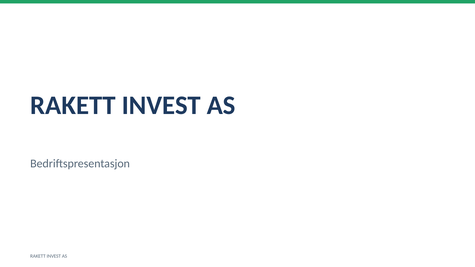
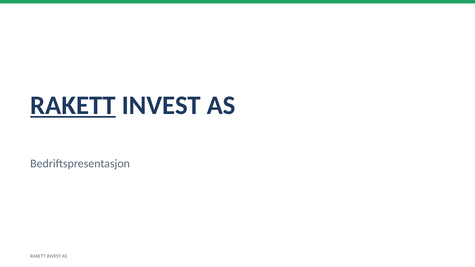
RAKETT underline: none -> present (73, 105)
